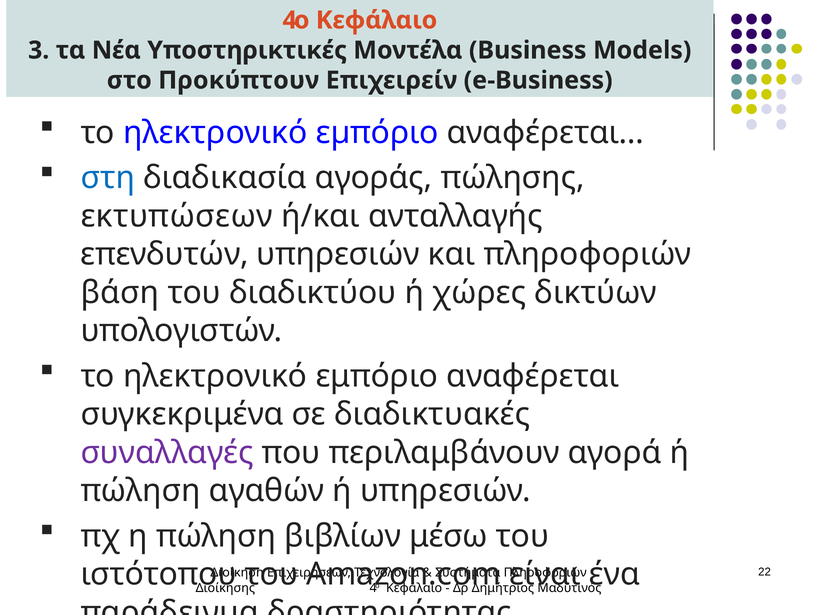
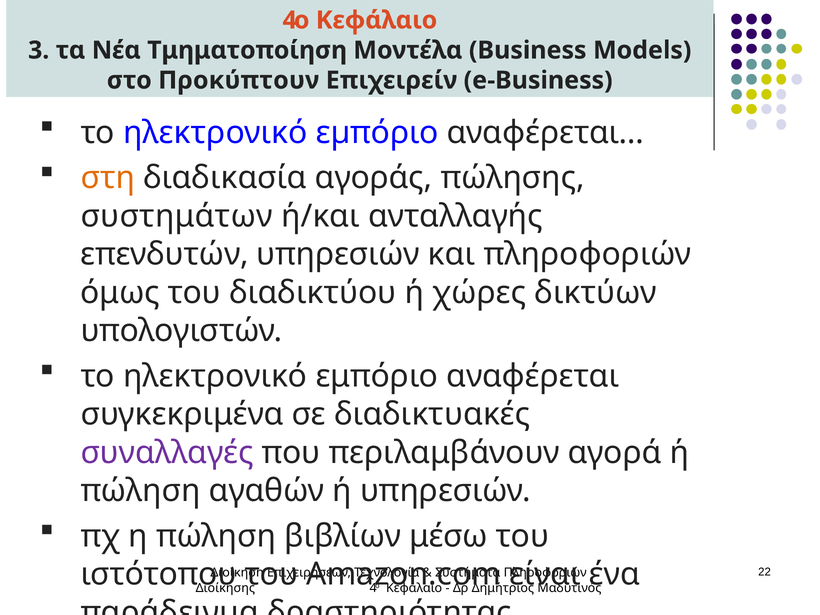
Υποστηρικτικές: Υποστηρικτικές -> Τμηματοποίηση (247, 50)
στη colour: blue -> orange (108, 178)
εκτυπώσεων: εκτυπώσεων -> συστημάτων (177, 216)
βάση: βάση -> όμως (120, 293)
